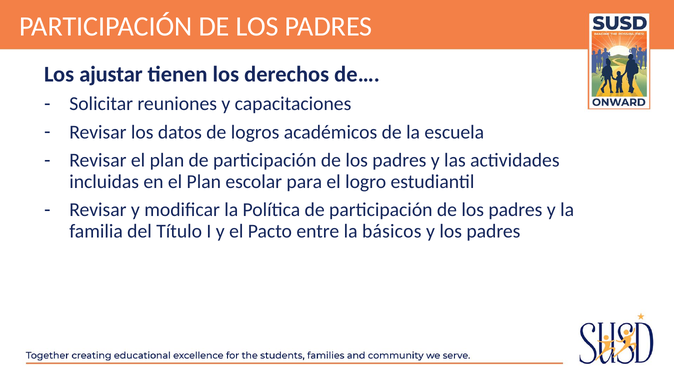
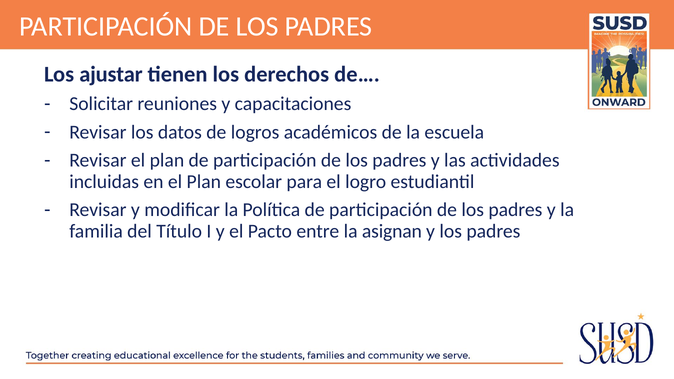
básicos: básicos -> asignan (392, 231)
